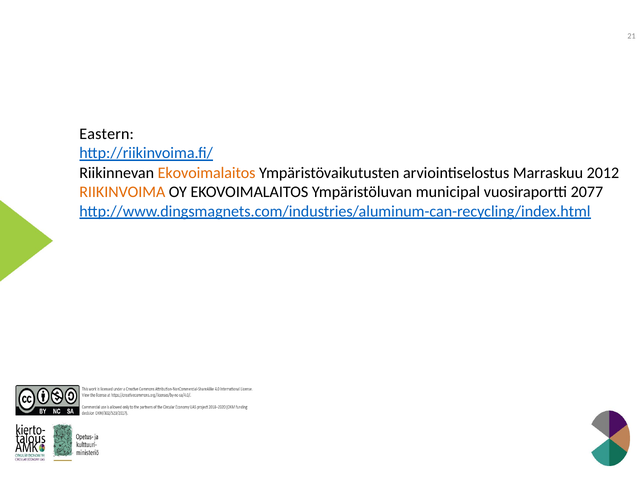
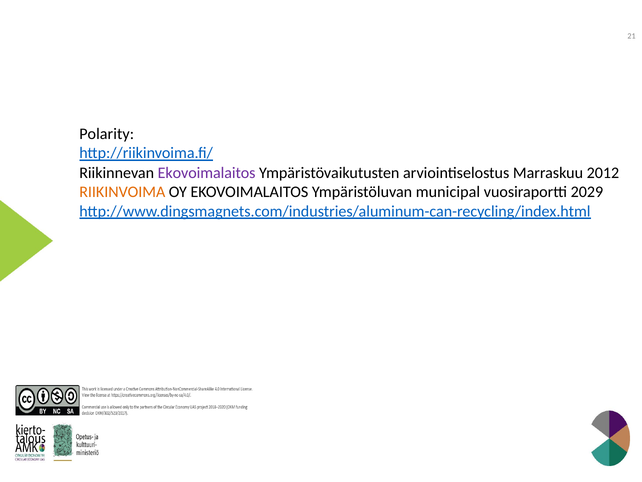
Eastern: Eastern -> Polarity (107, 134)
Ekovoimalaitos colour: orange -> purple (207, 173)
2077: 2077 -> 2029 (587, 192)
